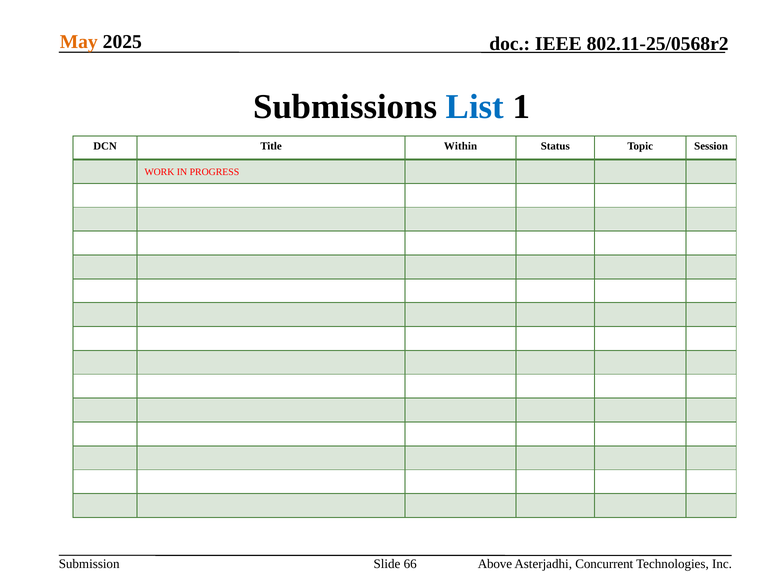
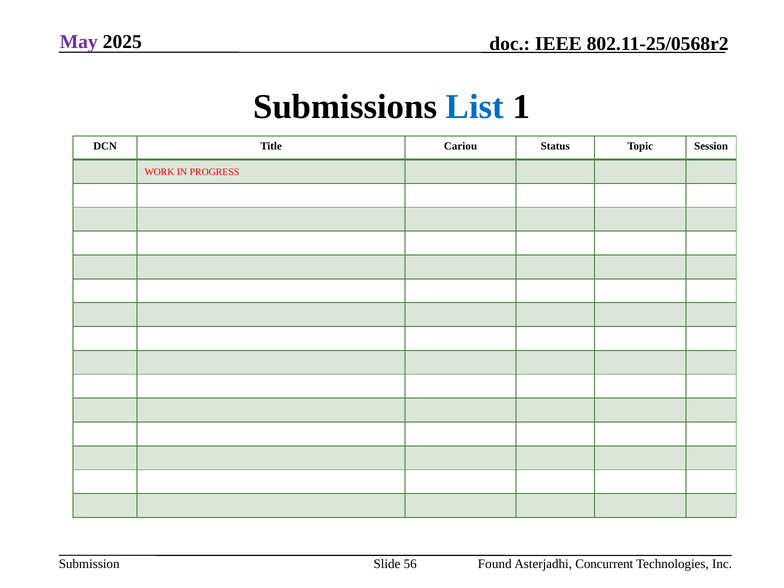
May colour: orange -> purple (79, 42)
Within: Within -> Cariou (461, 146)
66: 66 -> 56 (410, 564)
Above: Above -> Found (495, 564)
